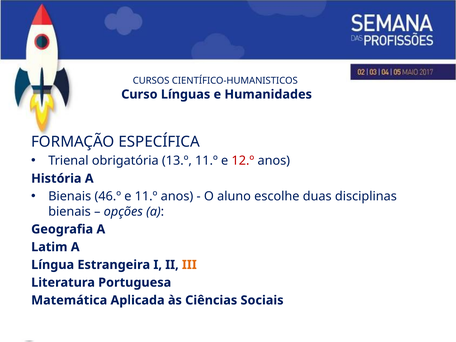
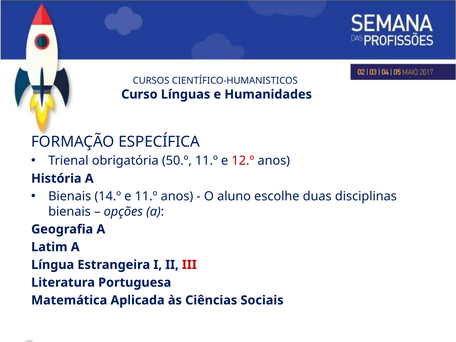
13.º: 13.º -> 50.º (177, 161)
46.º: 46.º -> 14.º (108, 196)
III colour: orange -> red (189, 265)
